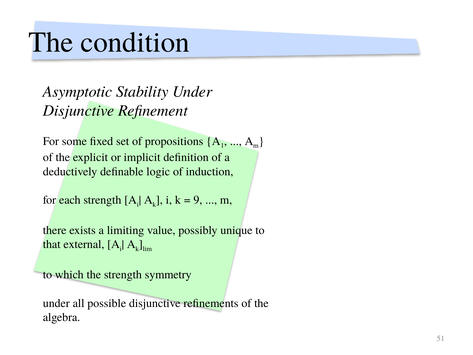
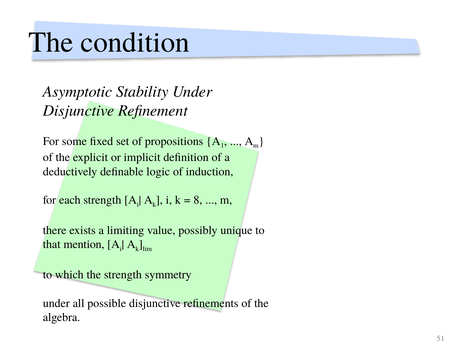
9: 9 -> 8 (198, 200)
external: external -> mention (84, 244)
